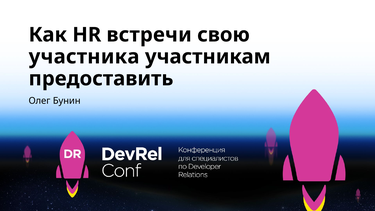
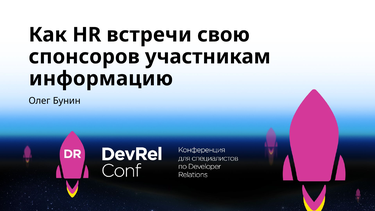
участника: участника -> спонсоров (84, 57)
предоставить: предоставить -> информацию (101, 79)
